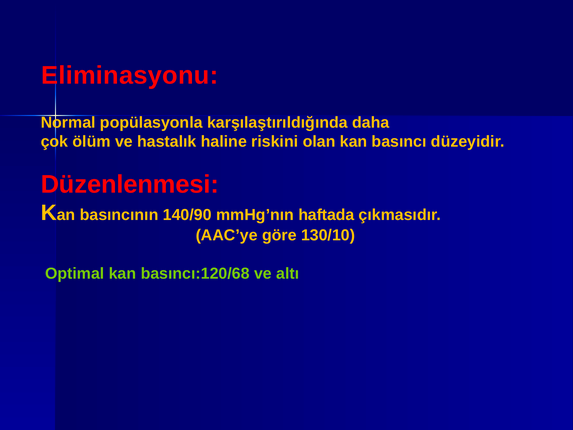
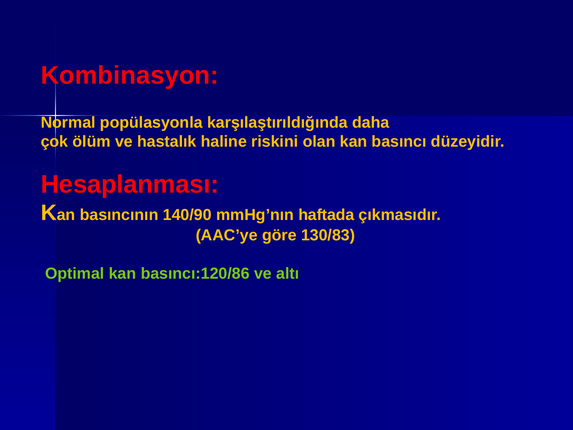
Eliminasyonu: Eliminasyonu -> Kombinasyon (130, 75)
Düzenlenmesi: Düzenlenmesi -> Hesaplanması (130, 184)
130/10: 130/10 -> 130/83 (328, 235)
basıncı:120/68: basıncı:120/68 -> basıncı:120/86 (195, 273)
